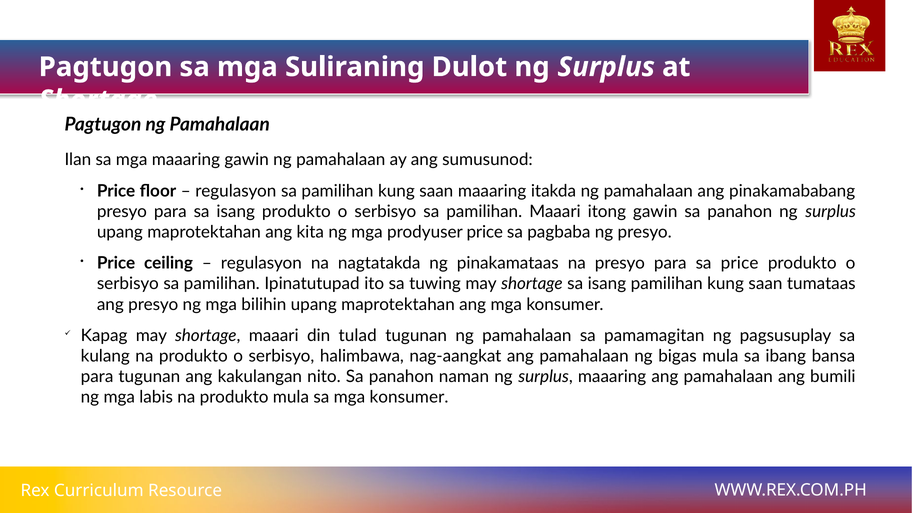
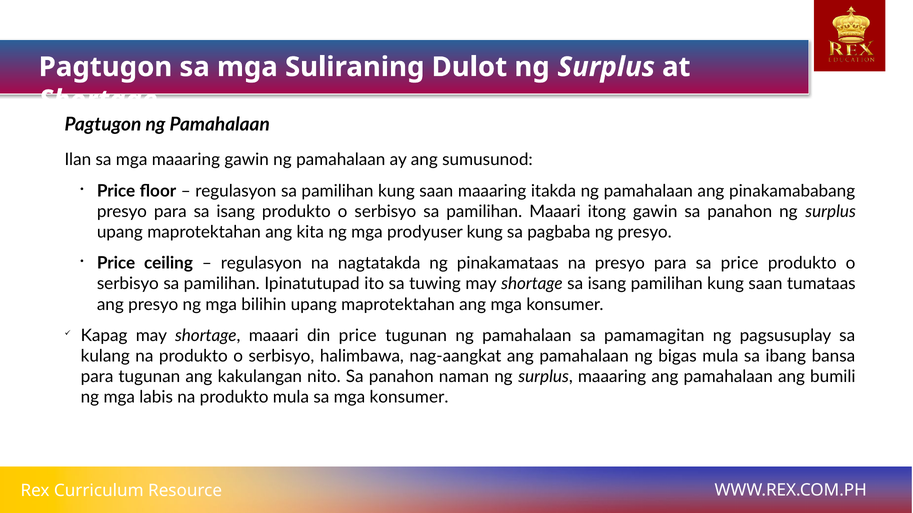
prodyuser price: price -> kung (485, 232)
din tulad: tulad -> price (358, 336)
